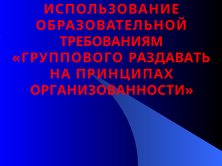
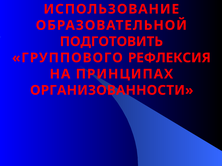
ТРЕБОВАНИЯМ: ТРЕБОВАНИЯМ -> ПОДГОТОВИТЬ (111, 42)
РАЗДАВАТЬ: РАЗДАВАТЬ -> РЕФЛЕКСИЯ (169, 58)
